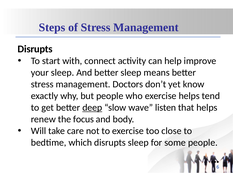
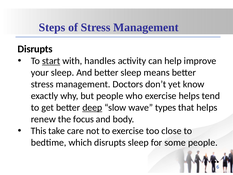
start underline: none -> present (51, 61)
connect: connect -> handles (100, 61)
listen: listen -> types (166, 107)
Will: Will -> This (39, 131)
